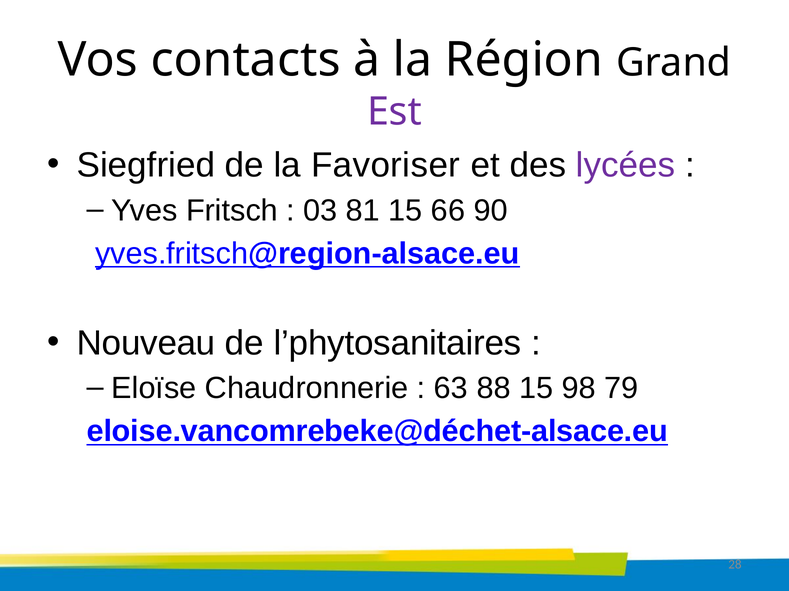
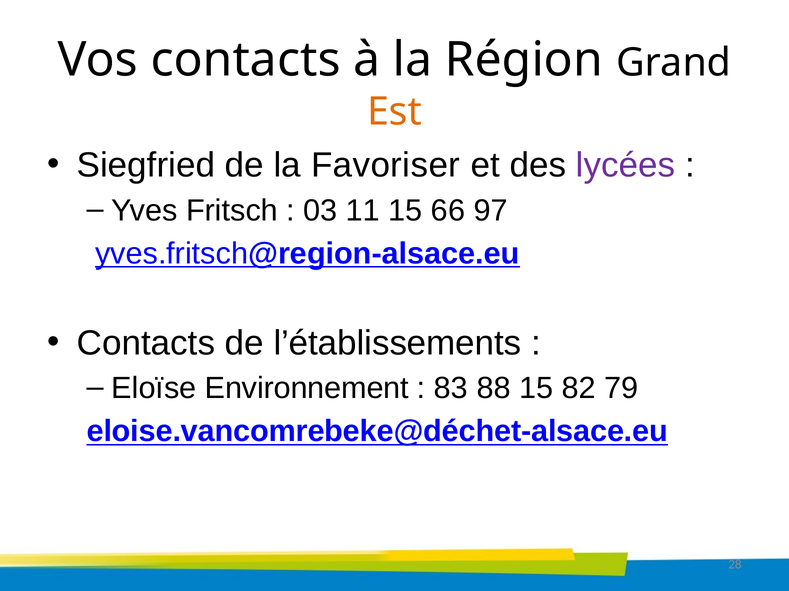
Est colour: purple -> orange (395, 112)
81: 81 -> 11 (363, 211)
90: 90 -> 97 (491, 211)
Nouveau: Nouveau -> Contacts (146, 344)
l’phytosanitaires: l’phytosanitaires -> l’établissements (397, 344)
Chaudronnerie: Chaudronnerie -> Environnement (307, 389)
63: 63 -> 83 (451, 389)
98: 98 -> 82 (579, 389)
